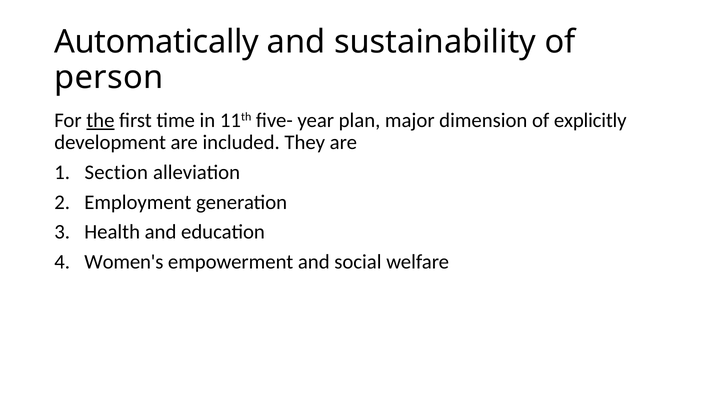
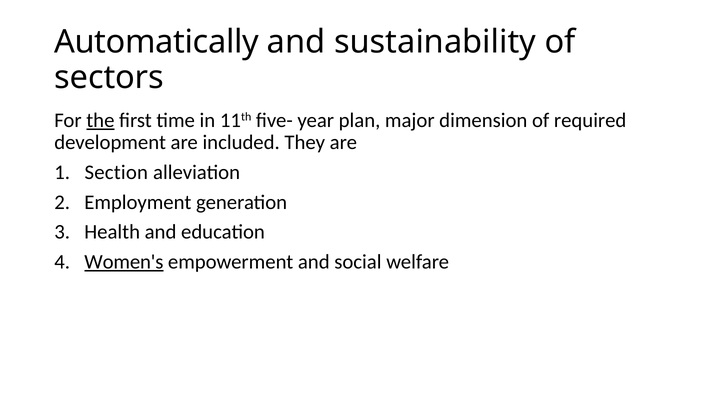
person: person -> sectors (109, 77)
explicitly: explicitly -> required (590, 120)
Women's underline: none -> present (124, 262)
